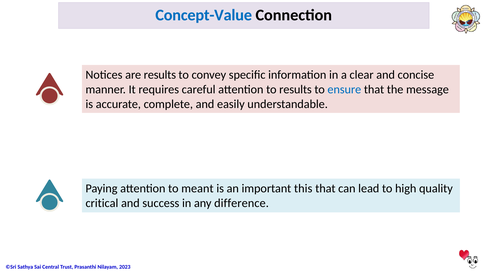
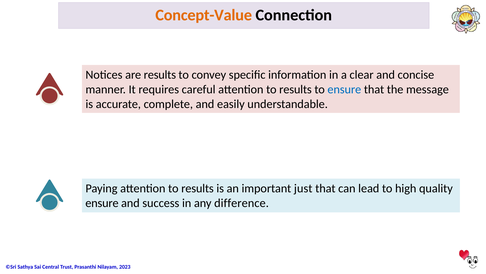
Concept-Value colour: blue -> orange (204, 15)
Paying attention to meant: meant -> results (197, 188)
this: this -> just (303, 188)
critical: critical -> ensure (102, 203)
